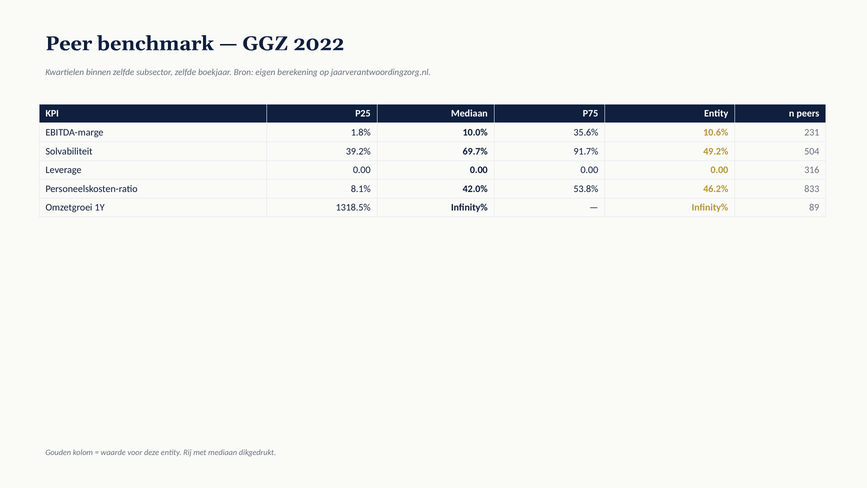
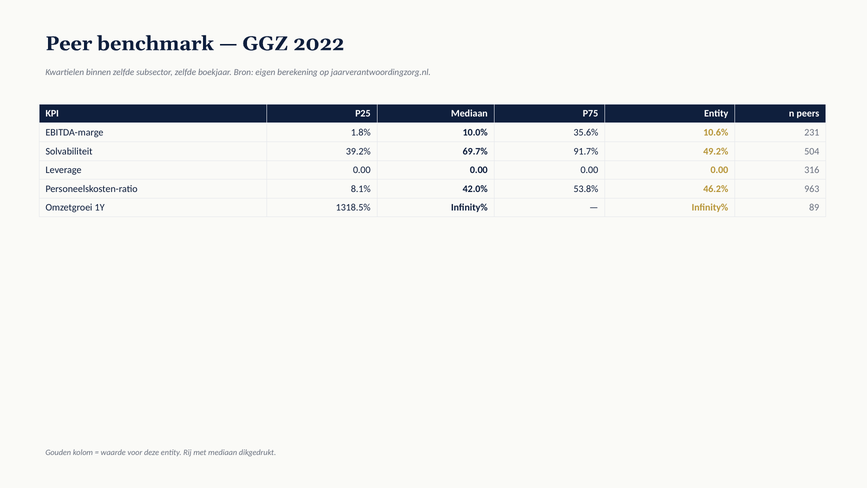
833: 833 -> 963 (812, 189)
